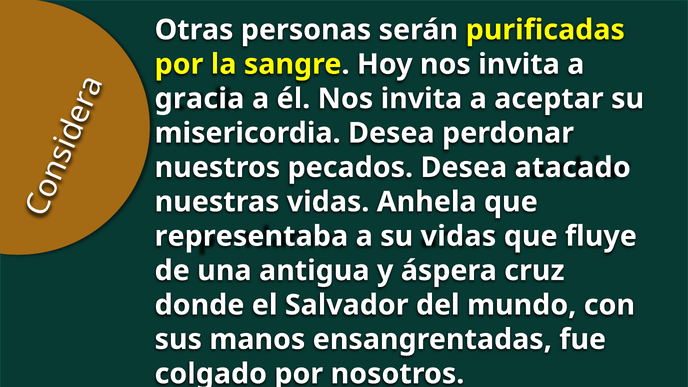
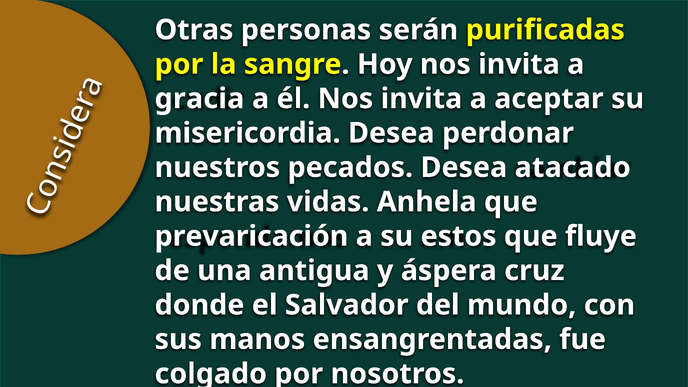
representaba: representaba -> prevaricación (251, 236)
su vidas: vidas -> estos (459, 236)
